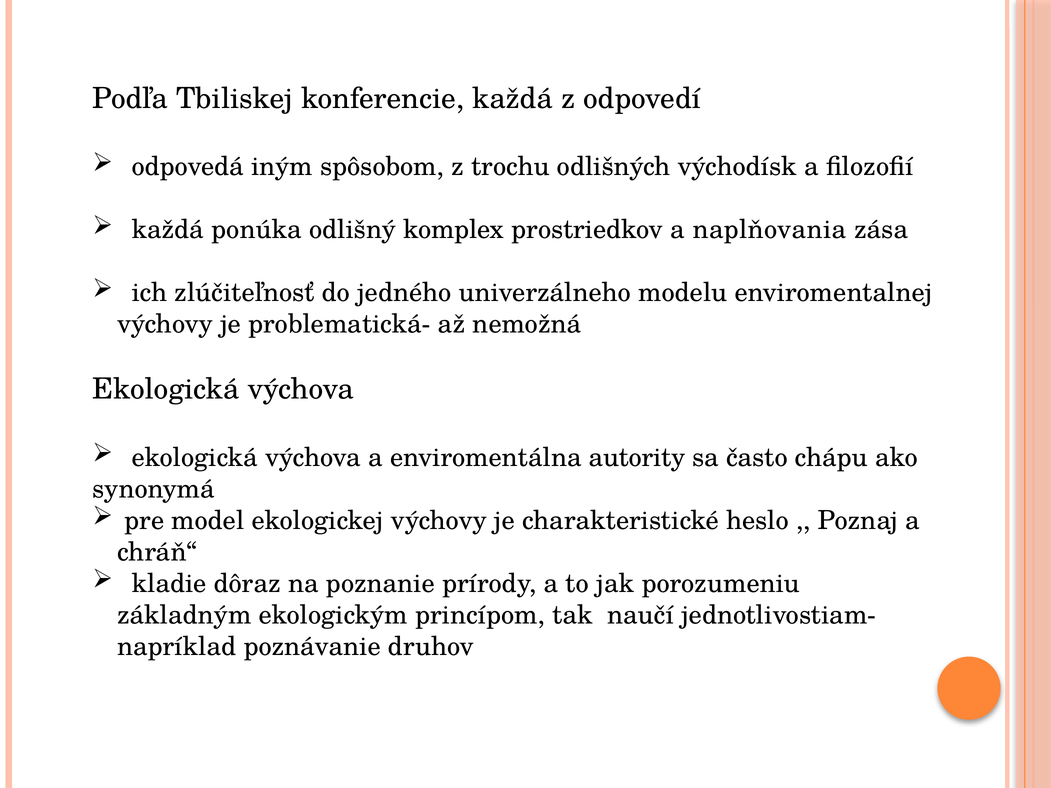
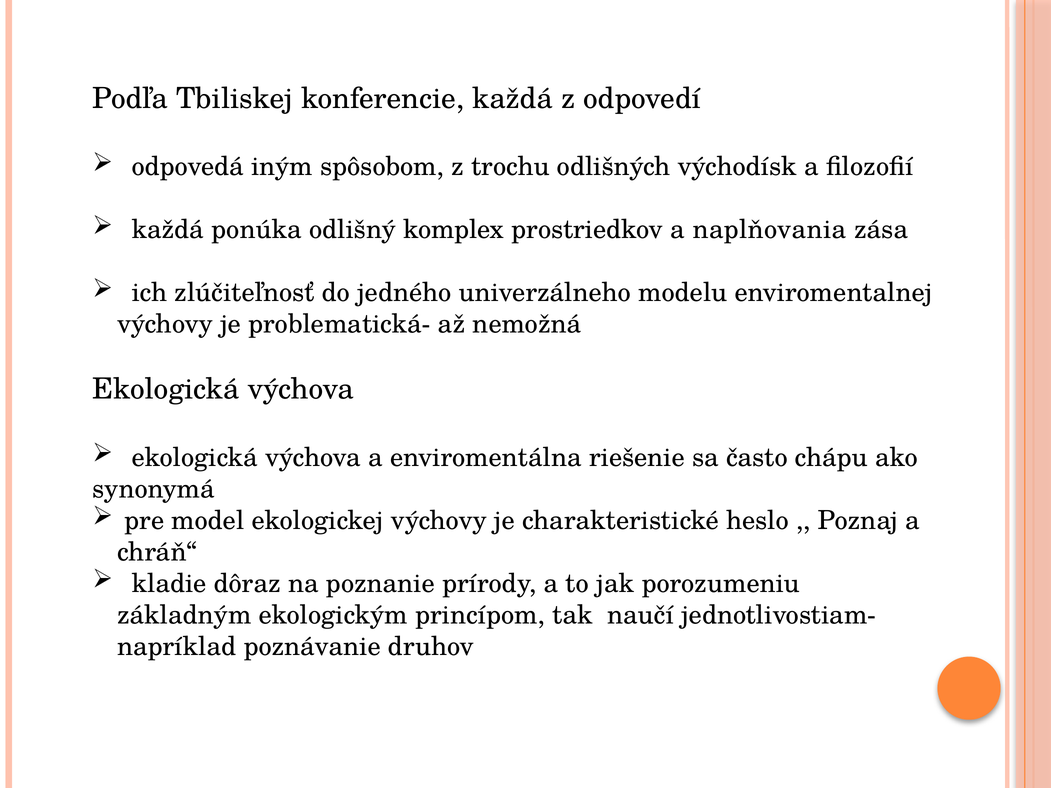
autority: autority -> riešenie (637, 458)
